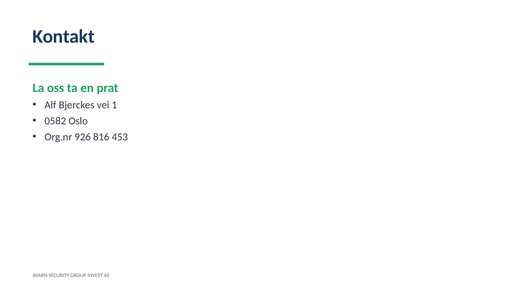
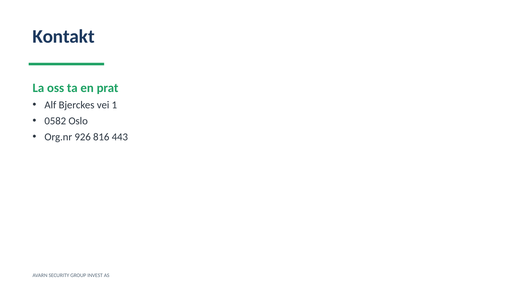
453: 453 -> 443 (120, 137)
